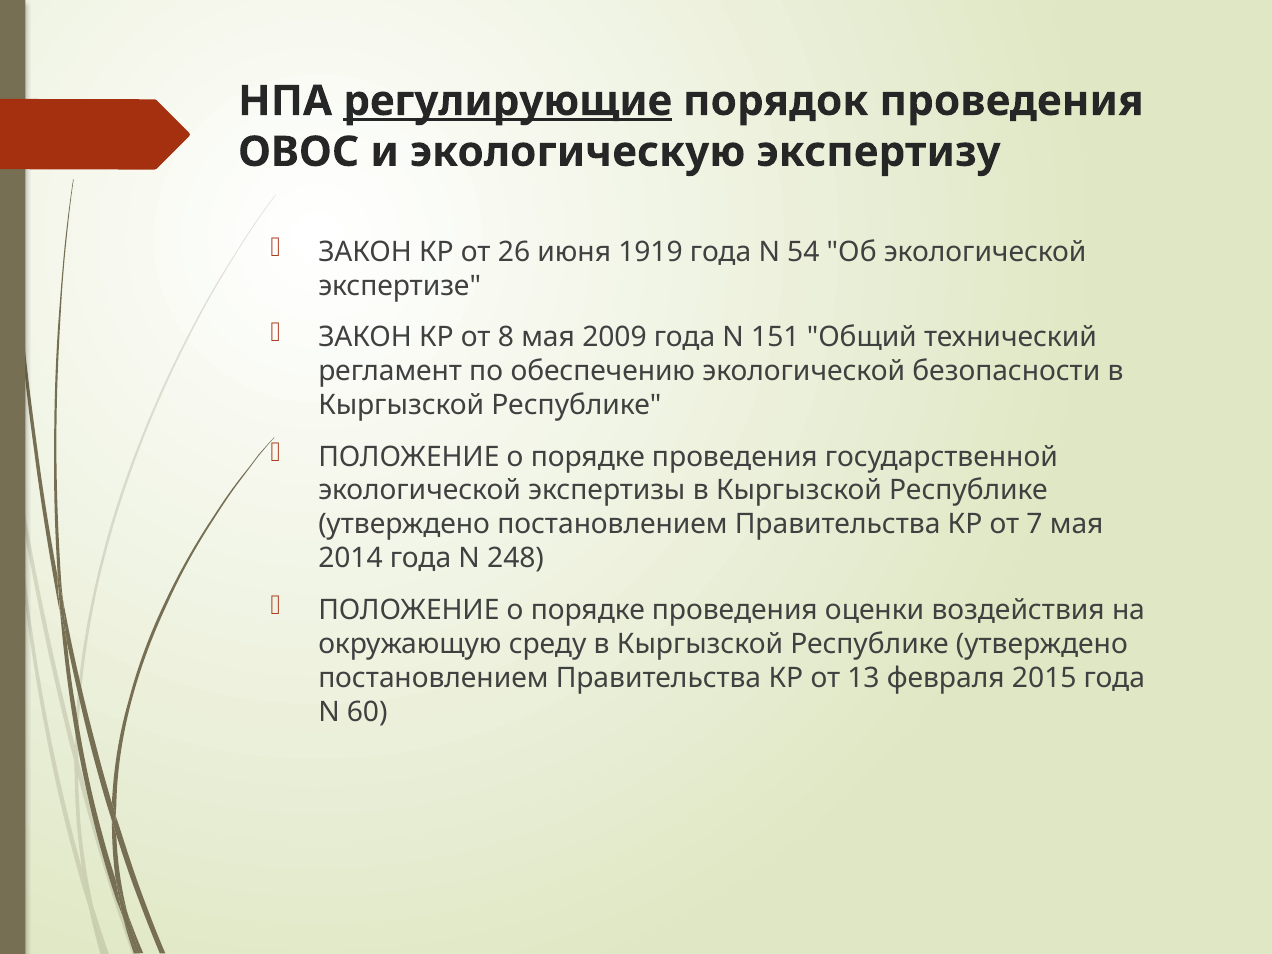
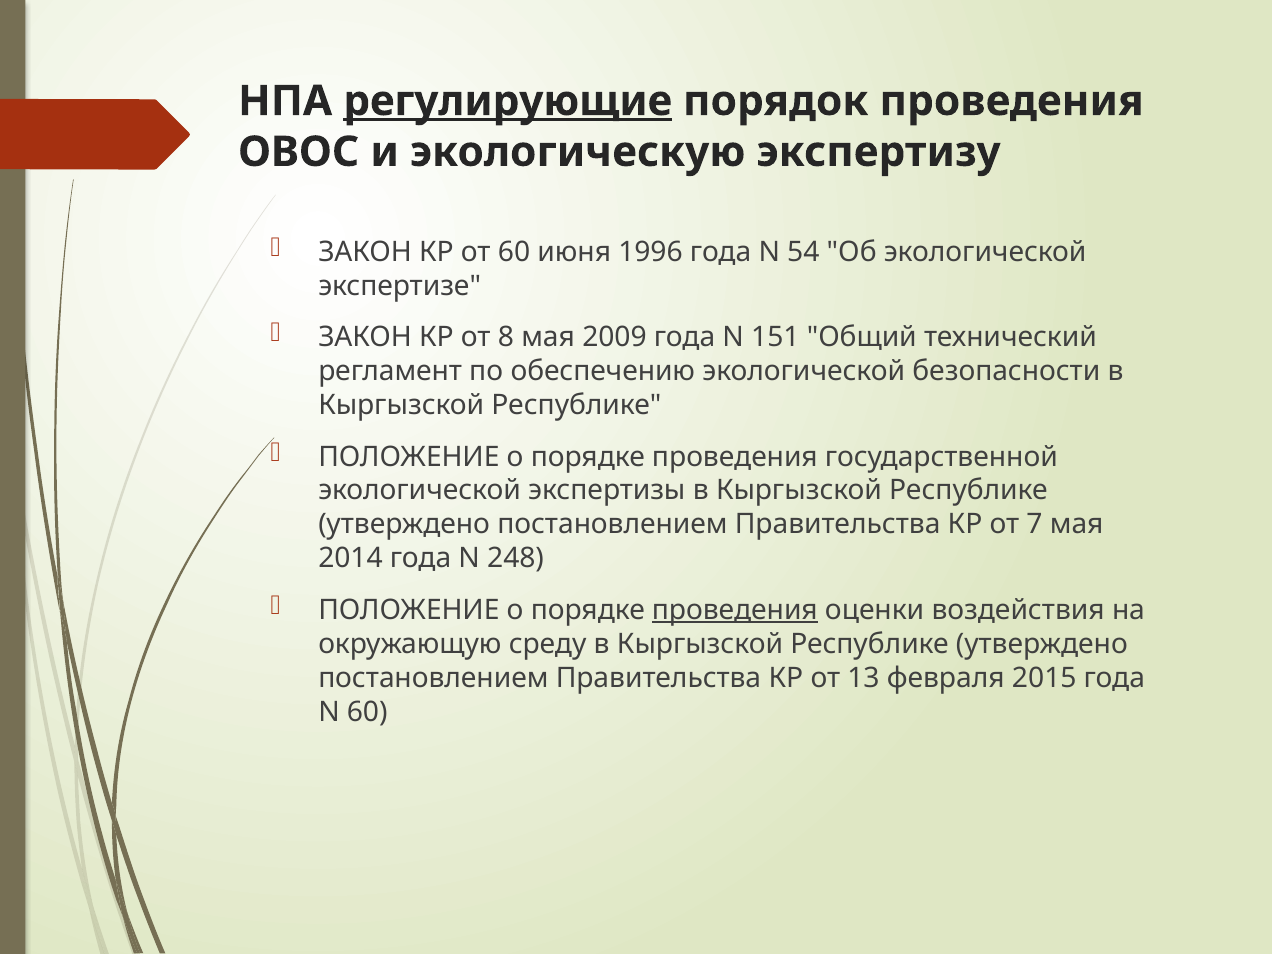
от 26: 26 -> 60 (514, 252)
1919: 1919 -> 1996 (650, 252)
проведения underline: none -> present (735, 610)
